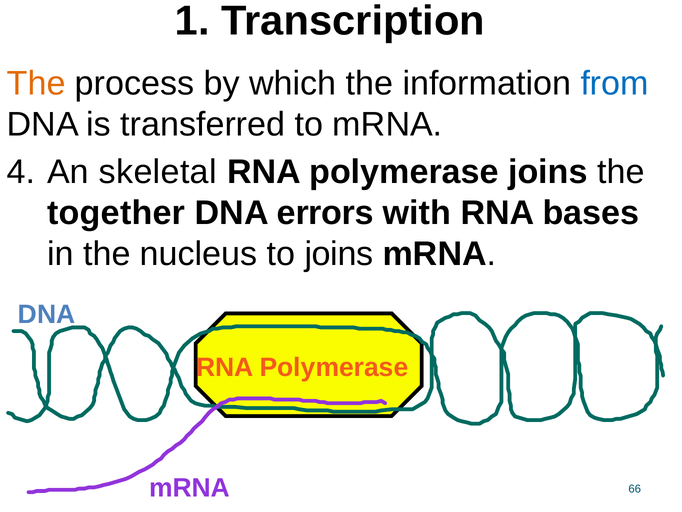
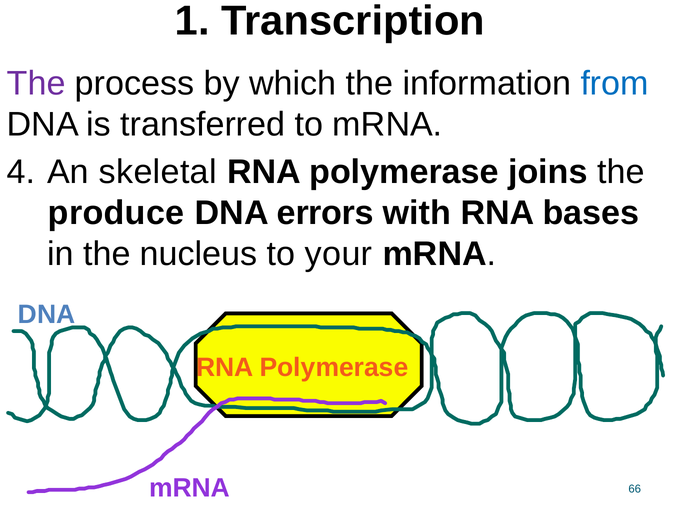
The colour: orange -> purple (36, 83)
together: together -> produce (116, 213)
to joins: joins -> your (339, 254)
